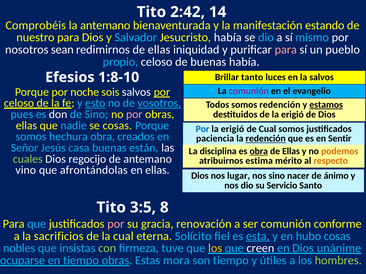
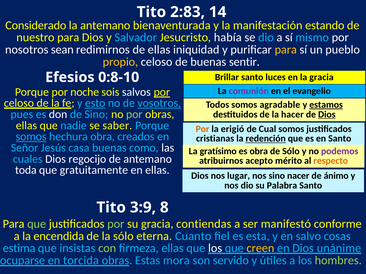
2:42: 2:42 -> 2:83 (188, 12)
Comprobéis: Comprobéis -> Considerado (36, 25)
para colour: pink -> yellow (286, 50)
propio colour: light blue -> yellow (120, 62)
buenas había: había -> sentir (244, 62)
Brillar tanto: tanto -> santo (252, 77)
la salvos: salvos -> gracia (321, 77)
1:8-10: 1:8-10 -> 0:8-10 (119, 77)
somos redención: redención -> agradable (280, 105)
por colour: pink -> light green (134, 115)
de la erigió: erigió -> hacer (292, 115)
Dios underline: none -> present (327, 115)
se cosas: cosas -> saber (117, 126)
Por colour: blue -> orange (203, 129)
somos underline: none -> present (31, 137)
paciencia: paciencia -> cristianas (215, 139)
en Sentir: Sentir -> Santo (340, 139)
están: están -> como (144, 148)
disciplina: disciplina -> gratísimo (218, 151)
obra underline: present -> none (259, 151)
Ellas: Ellas -> Sólo (291, 151)
podemos colour: orange -> purple (340, 151)
cuales colour: light green -> light blue (28, 159)
estima: estima -> acepto (259, 161)
vino: vino -> toda (26, 170)
afrontándolas: afrontándolas -> gratuitamente (94, 170)
Servicio: Servicio -> Palabra (282, 186)
3:5: 3:5 -> 3:9 (143, 208)
que colour: light blue -> light green (37, 224)
por colour: pink -> light green (116, 224)
renovación: renovación -> contiendas (204, 224)
ser comunión: comunión -> manifestó (286, 224)
sacrificios: sacrificios -> encendida (59, 236)
la cual: cual -> sólo (123, 236)
Solícito: Solícito -> Cuanto (193, 236)
esta underline: present -> none (258, 236)
hubo: hubo -> salvo (308, 236)
nobles: nobles -> estima (19, 249)
firmeza tuve: tuve -> ellas (173, 249)
los colour: yellow -> white (215, 249)
creen colour: white -> yellow (260, 249)
en tiempo: tiempo -> torcida (81, 261)
son tiempo: tiempo -> servido (231, 261)
